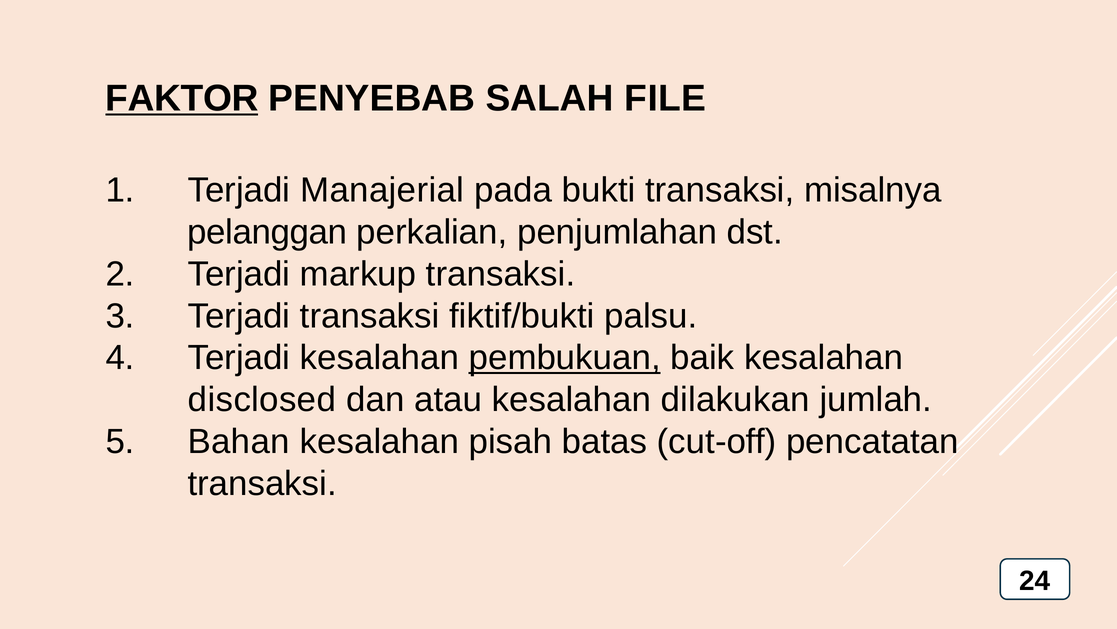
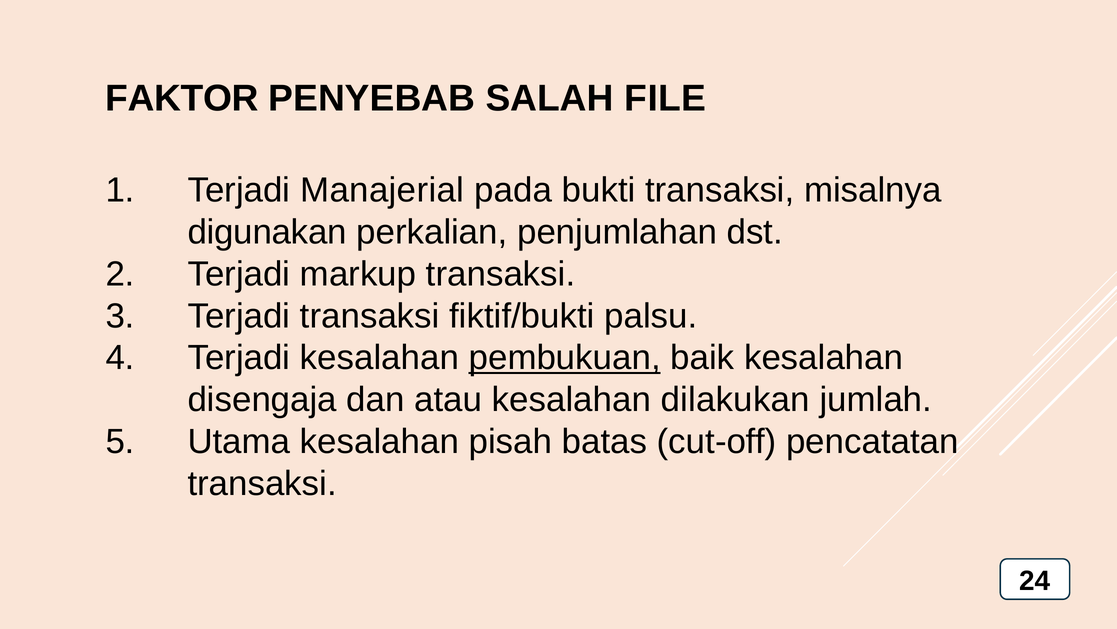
FAKTOR underline: present -> none (182, 98)
pelanggan: pelanggan -> digunakan (267, 232)
disclosed: disclosed -> disengaja (262, 399)
Bahan: Bahan -> Utama (239, 441)
